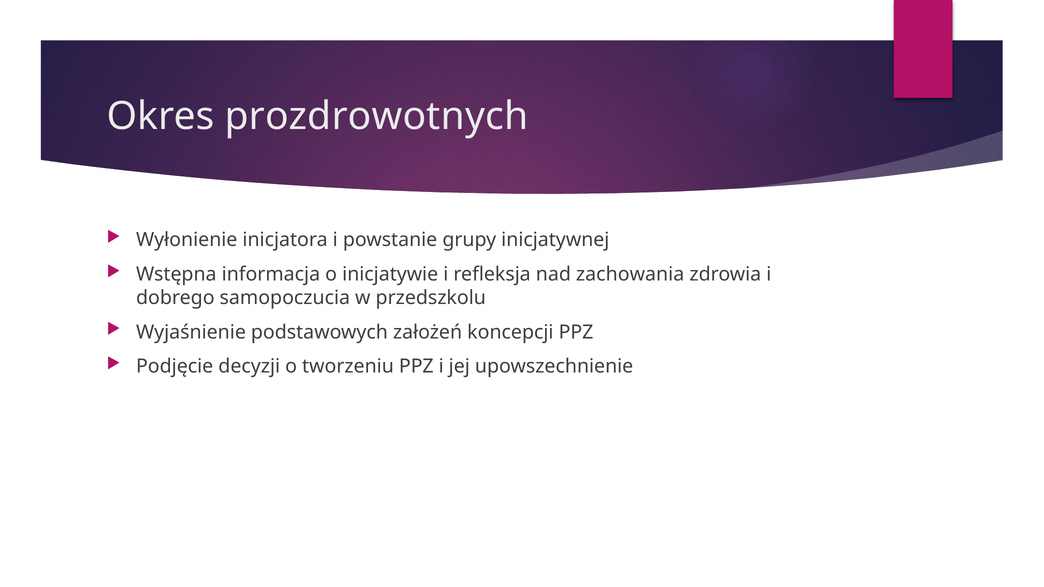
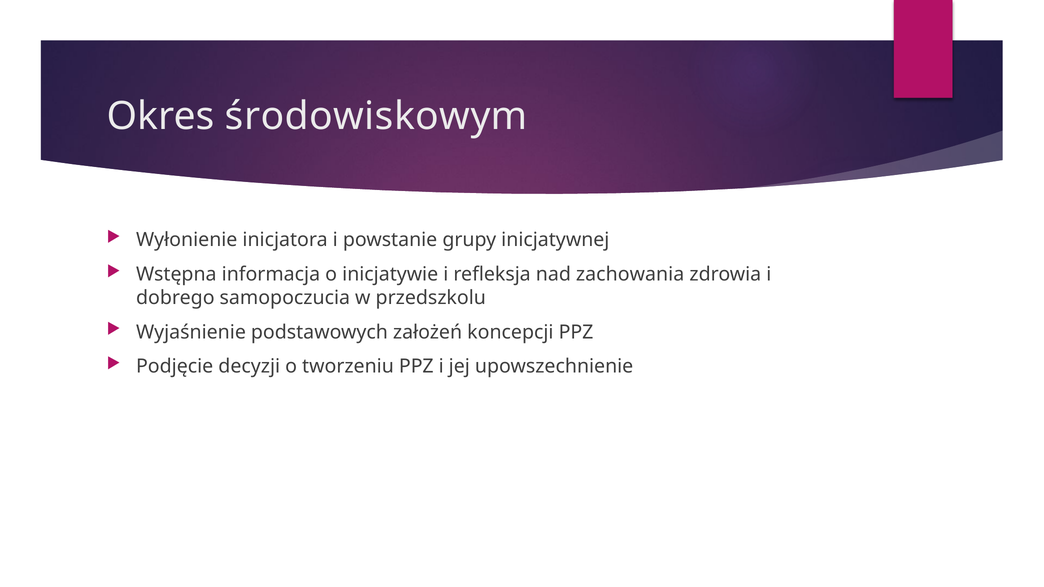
prozdrowotnych: prozdrowotnych -> środowiskowym (376, 116)
